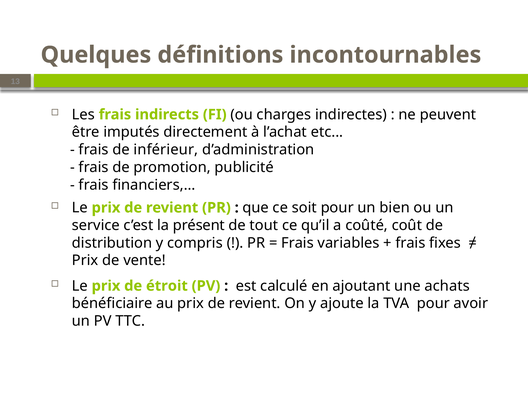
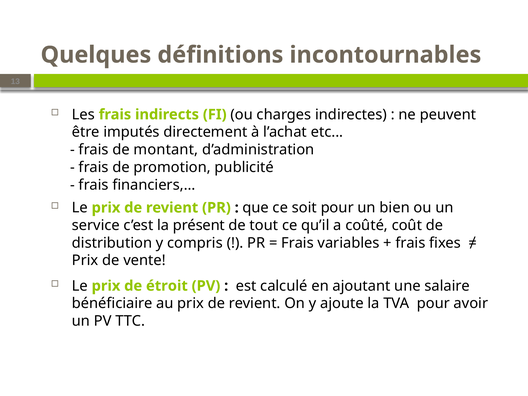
inférieur: inférieur -> montant (166, 150)
achats: achats -> salaire (447, 286)
